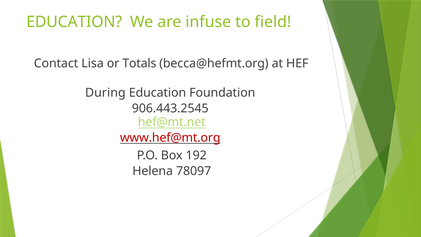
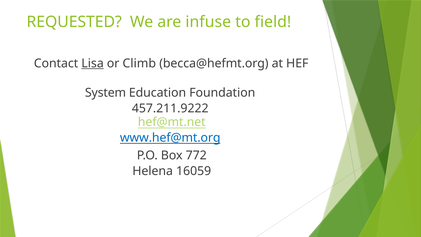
EDUCATION: EDUCATION -> REQUESTED (74, 22)
Lisa underline: none -> present (93, 63)
Totals: Totals -> Climb (139, 63)
During: During -> System (105, 93)
906.443.2545: 906.443.2545 -> 457.211.9222 (170, 108)
www.hef@mt.org colour: red -> blue (170, 138)
192: 192 -> 772 (196, 155)
78097: 78097 -> 16059 (194, 171)
